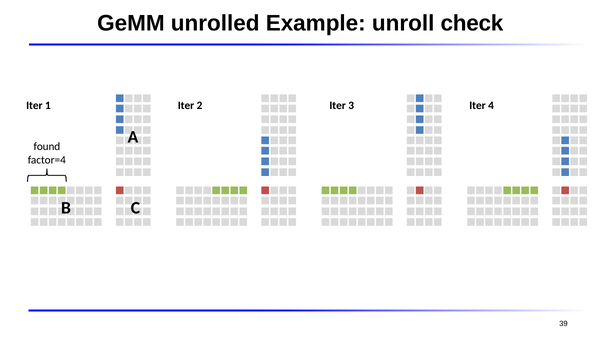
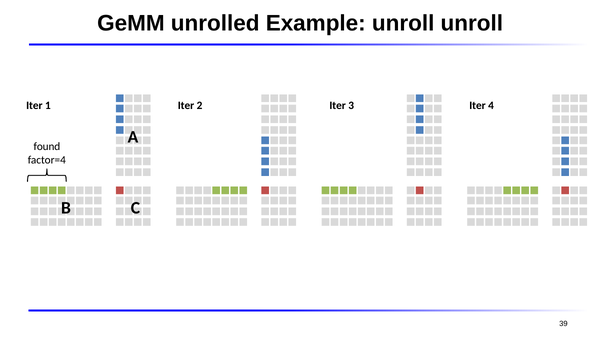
unroll check: check -> unroll (472, 23)
